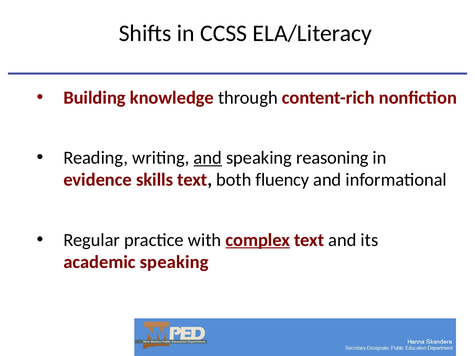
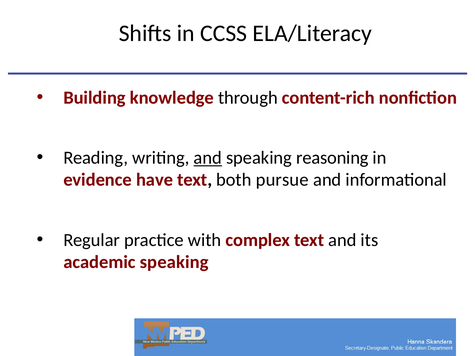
skills: skills -> have (155, 180)
fluency: fluency -> pursue (282, 180)
complex underline: present -> none (258, 240)
